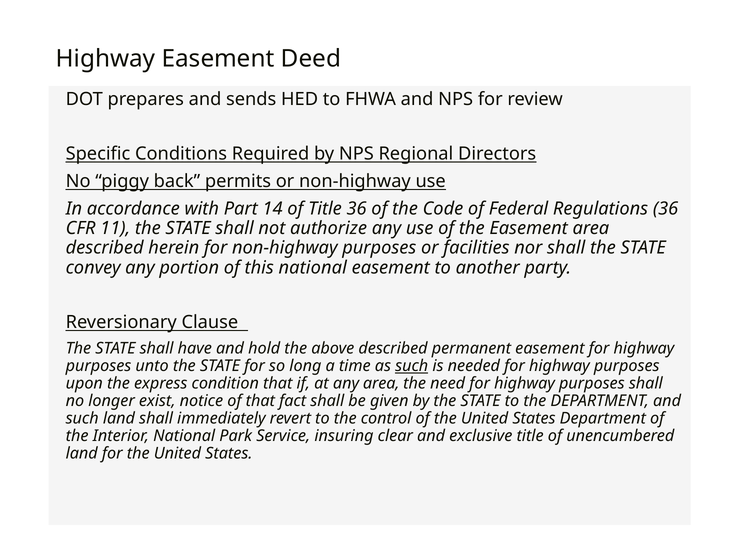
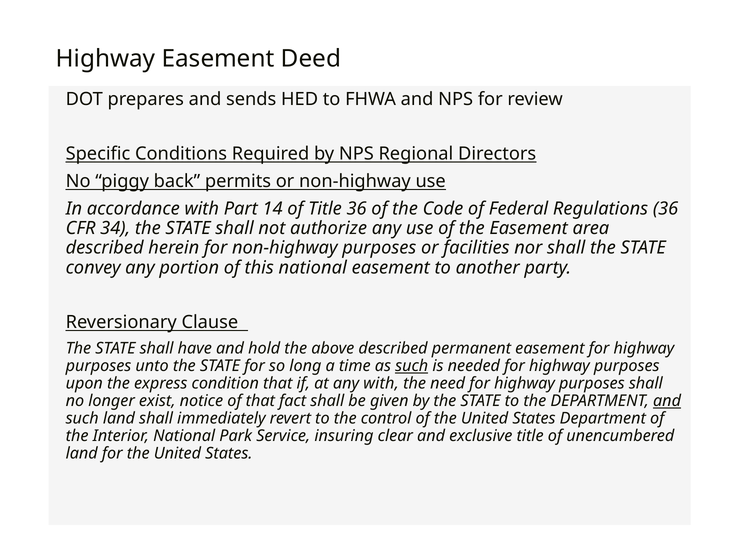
11: 11 -> 34 (115, 228)
any area: area -> with (381, 384)
and underline: none -> present (667, 401)
